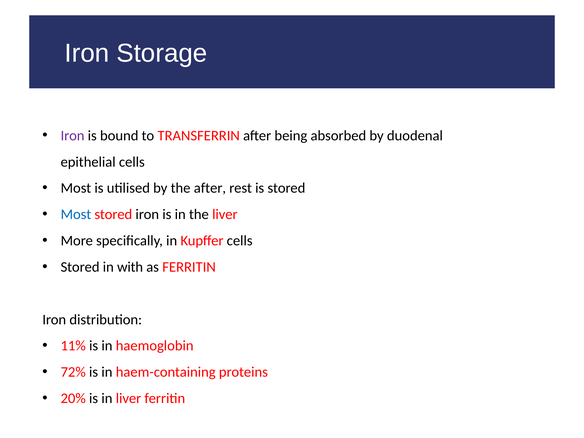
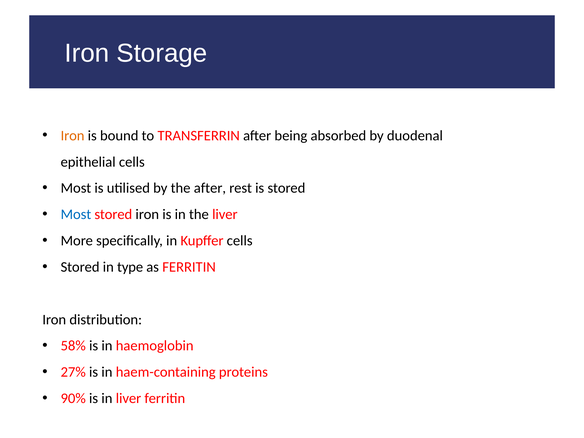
Iron colour: purple -> orange (73, 136)
with: with -> type (130, 267)
11%: 11% -> 58% (73, 346)
72%: 72% -> 27% (73, 372)
20%: 20% -> 90% (73, 398)
